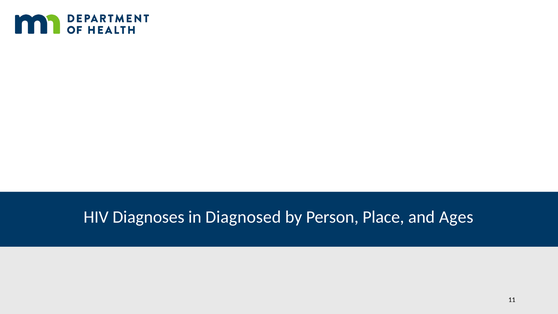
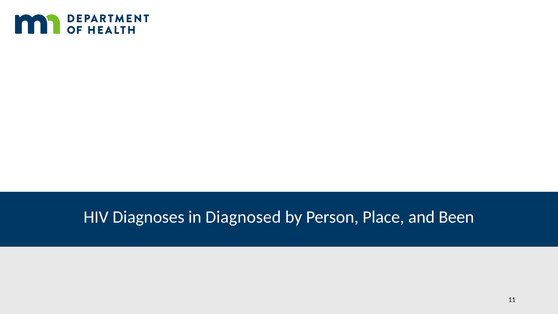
Ages: Ages -> Been (456, 217)
